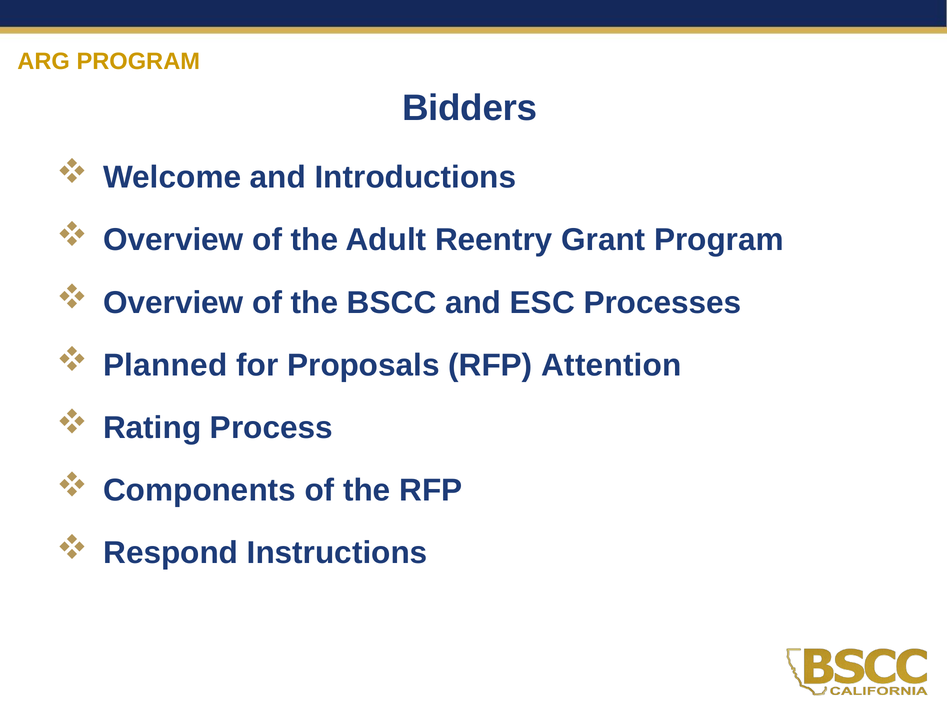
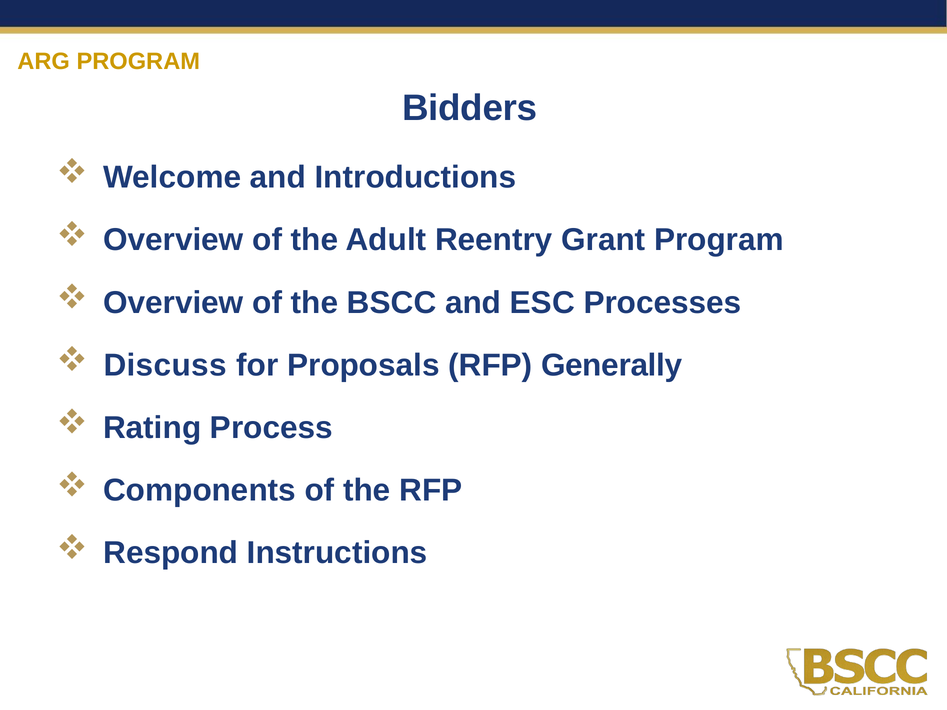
Planned: Planned -> Discuss (165, 365)
Attention: Attention -> Generally (612, 365)
